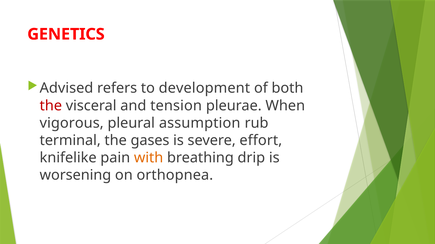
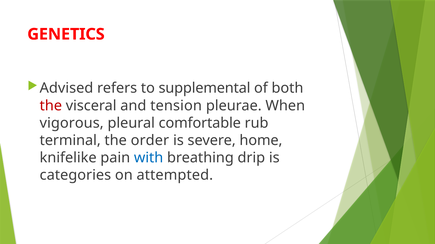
development: development -> supplemental (205, 88)
assumption: assumption -> comfortable (200, 123)
gases: gases -> order (150, 141)
effort: effort -> home (261, 141)
with colour: orange -> blue (149, 158)
worsening: worsening -> categories (75, 176)
orthopnea: orthopnea -> attempted (175, 176)
